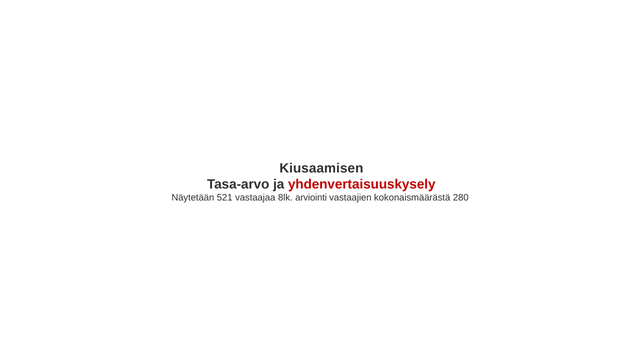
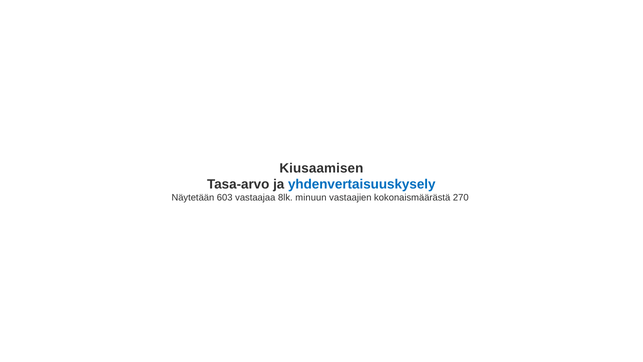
yhdenvertaisuuskysely colour: red -> blue (362, 184)
521: 521 -> 603 (225, 198)
arviointi: arviointi -> minuun (311, 198)
280: 280 -> 270 (461, 198)
